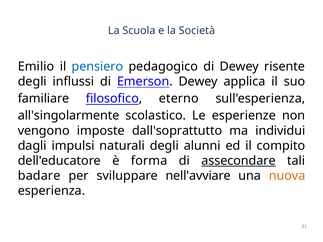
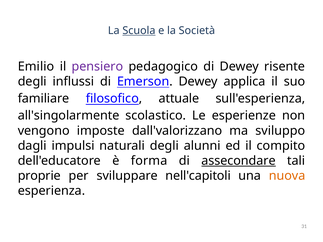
Scuola underline: none -> present (139, 31)
pensiero colour: blue -> purple (97, 67)
eterno: eterno -> attuale (179, 99)
dall'soprattutto: dall'soprattutto -> dall'valorizzano (177, 131)
individui: individui -> sviluppo (280, 131)
badare: badare -> proprie (39, 176)
nell'avviare: nell'avviare -> nell'capitoli (198, 176)
